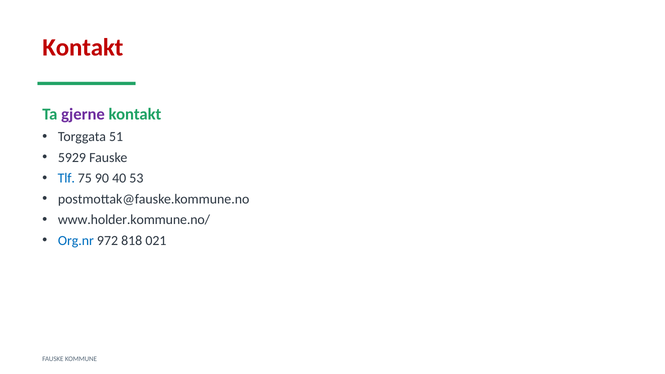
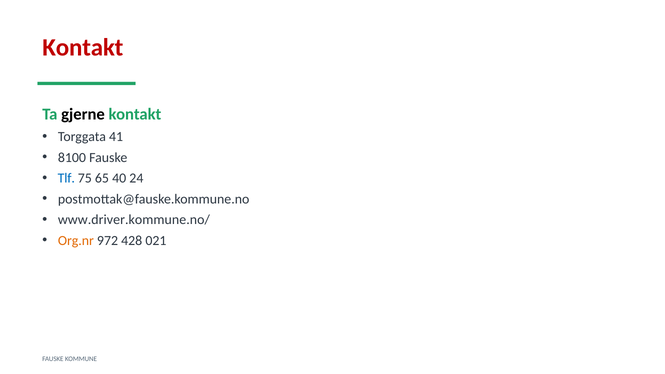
gjerne colour: purple -> black (83, 114)
51: 51 -> 41 (116, 137)
5929: 5929 -> 8100 (72, 158)
90: 90 -> 65 (102, 178)
53: 53 -> 24 (136, 178)
www.holder.kommune.no/: www.holder.kommune.no/ -> www.driver.kommune.no/ (134, 220)
Org.nr colour: blue -> orange (76, 241)
818: 818 -> 428 (132, 241)
